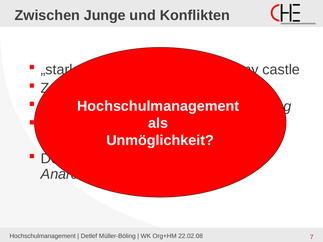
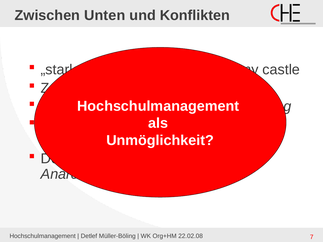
Junge: Junge -> Unten (105, 15)
